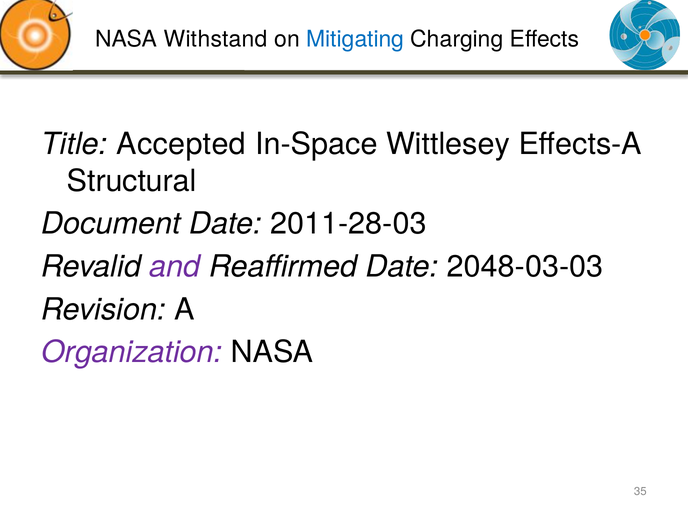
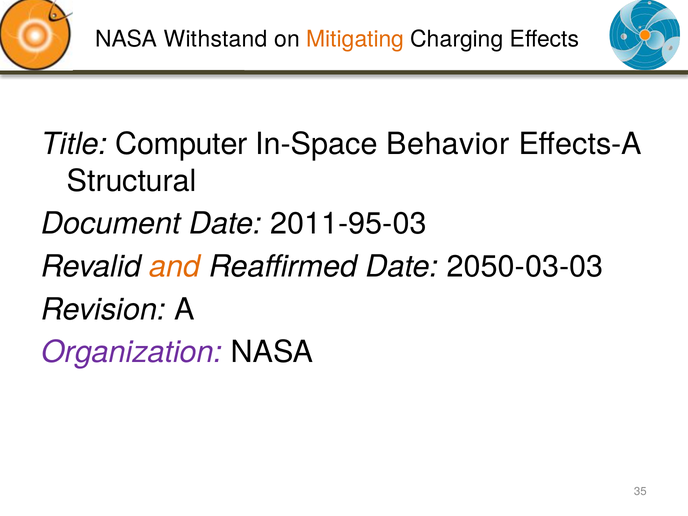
Mitigating colour: blue -> orange (355, 39)
Accepted: Accepted -> Computer (181, 144)
Wittlesey: Wittlesey -> Behavior (448, 144)
2011-28-03: 2011-28-03 -> 2011-95-03 (348, 224)
and colour: purple -> orange (175, 267)
2048-03-03: 2048-03-03 -> 2050-03-03 (525, 267)
